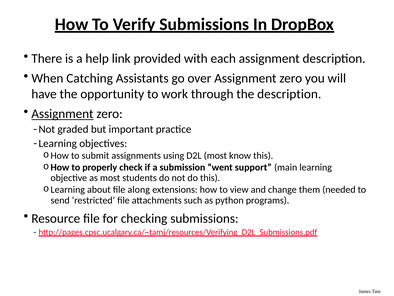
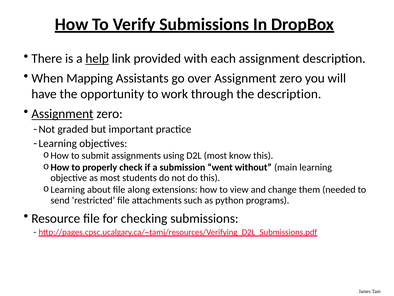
help underline: none -> present (97, 59)
Catching: Catching -> Mapping (90, 78)
support: support -> without (253, 167)
